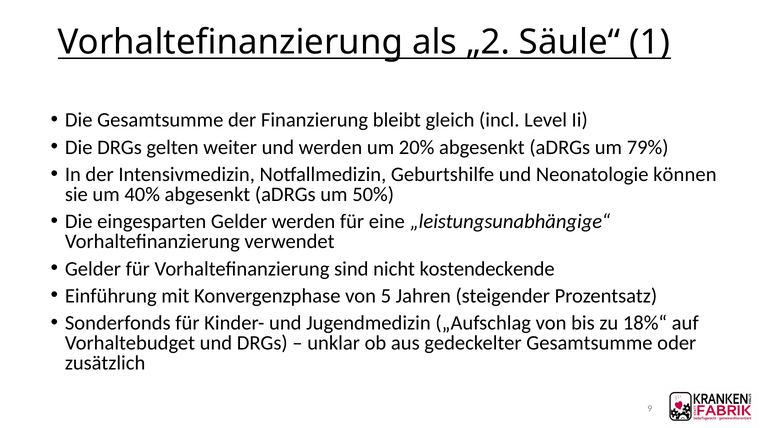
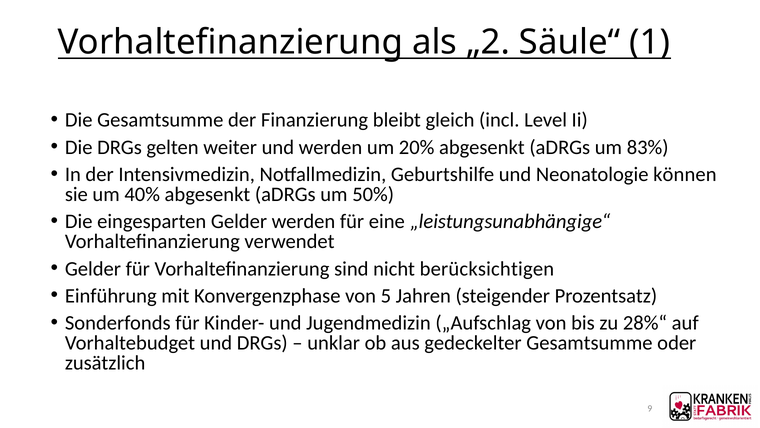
79%: 79% -> 83% (648, 147)
kostendeckende: kostendeckende -> berücksichtigen (487, 268)
18%“: 18%“ -> 28%“ (645, 323)
